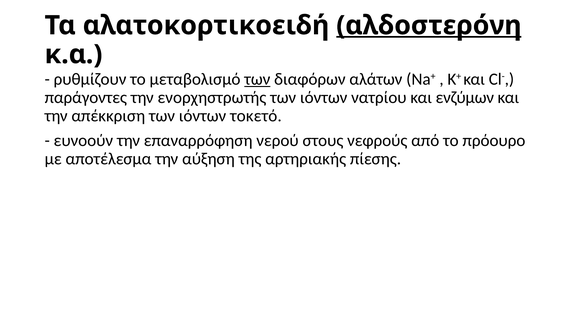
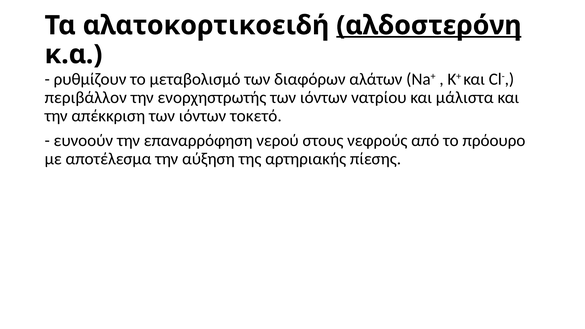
των underline: present -> none (257, 79)
παράγοντες: παράγοντες -> περιβάλλον (86, 98)
ενζύμων: ενζύμων -> μάλιστα (465, 98)
